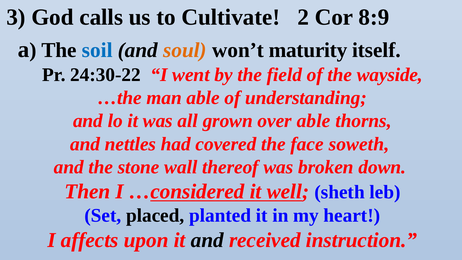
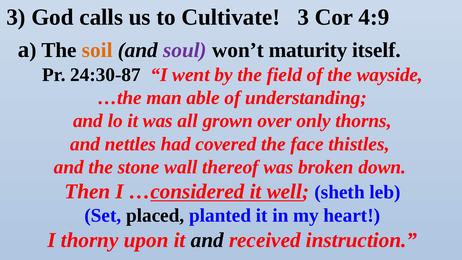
Cultivate 2: 2 -> 3 (303, 17)
8:9: 8:9 -> 4:9 (374, 17)
soil colour: blue -> orange (97, 50)
soul colour: orange -> purple (185, 50)
24:30-22: 24:30-22 -> 24:30-87 (106, 75)
over able: able -> only (314, 121)
soweth: soweth -> thistles (359, 144)
affects: affects -> thorny (90, 240)
